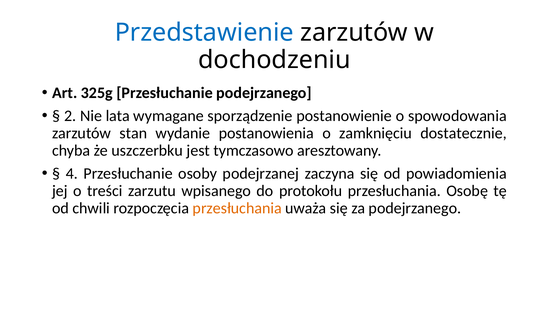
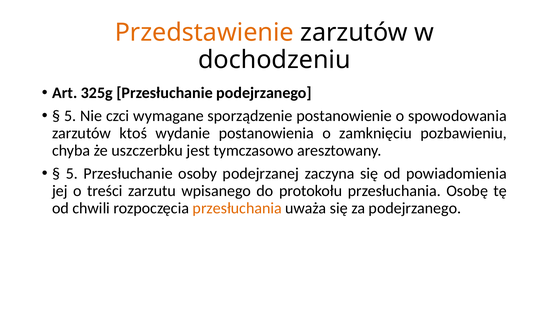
Przedstawienie colour: blue -> orange (204, 33)
2: 2 -> 5 (70, 116)
lata: lata -> czci (118, 116)
stan: stan -> ktoś (133, 133)
dostatecznie: dostatecznie -> pozbawieniu (464, 133)
4: 4 -> 5 (72, 173)
